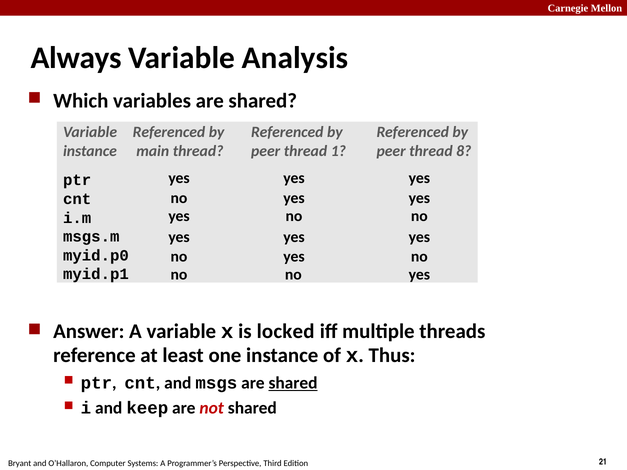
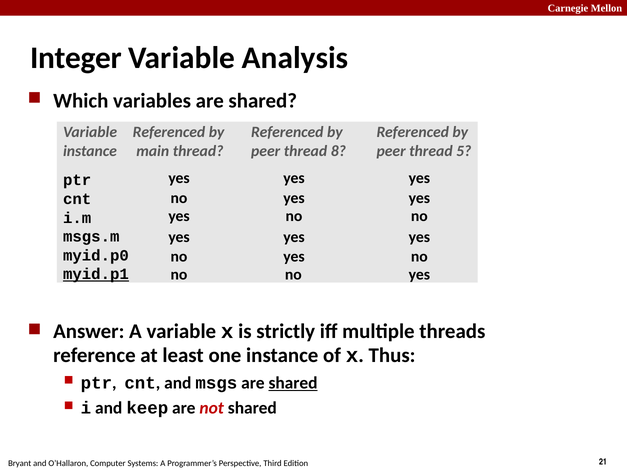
Always: Always -> Integer (76, 58)
1: 1 -> 8 (338, 151)
8: 8 -> 5 (464, 151)
myid.p1 underline: none -> present (96, 274)
locked: locked -> strictly (286, 332)
